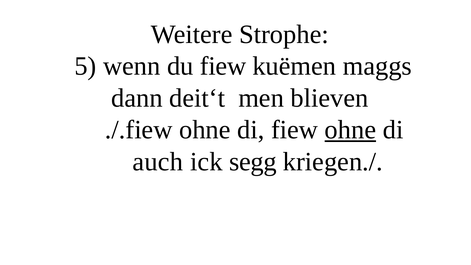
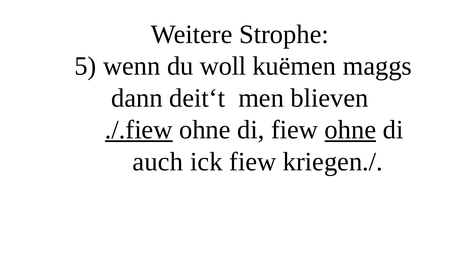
du fiew: fiew -> woll (223, 66)
./.fiew underline: none -> present (139, 130)
ick segg: segg -> fiew (253, 162)
